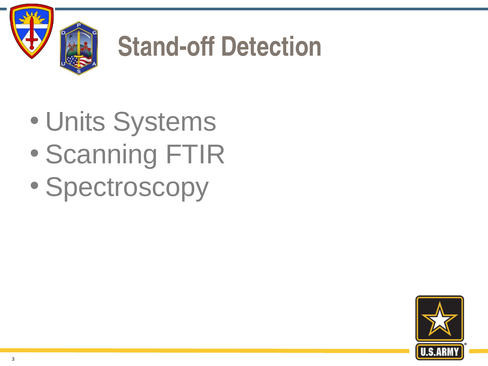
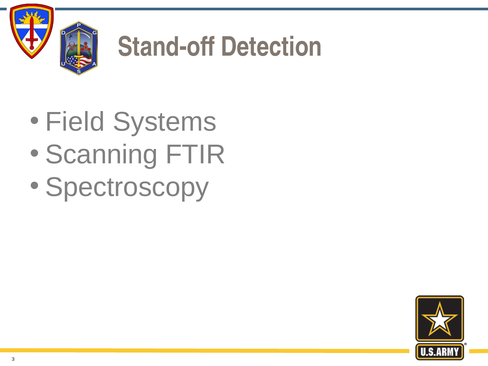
Units: Units -> Field (75, 122)
